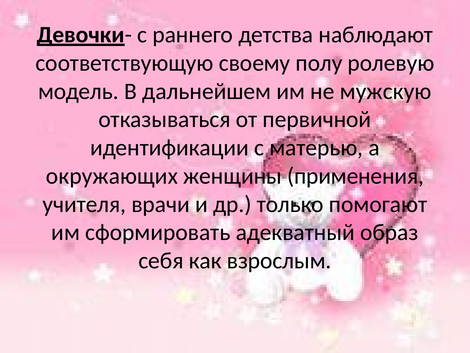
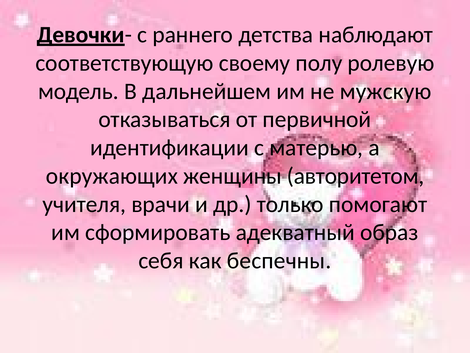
применения: применения -> авторитетом (356, 176)
взрослым: взрослым -> беспечны (279, 260)
